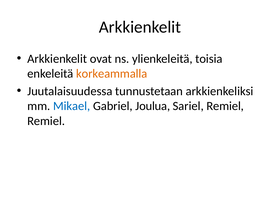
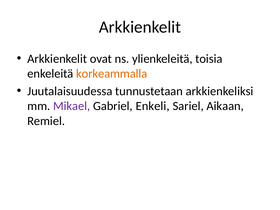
Mikael colour: blue -> purple (72, 106)
Joulua: Joulua -> Enkeli (153, 106)
Sariel Remiel: Remiel -> Aikaan (225, 106)
